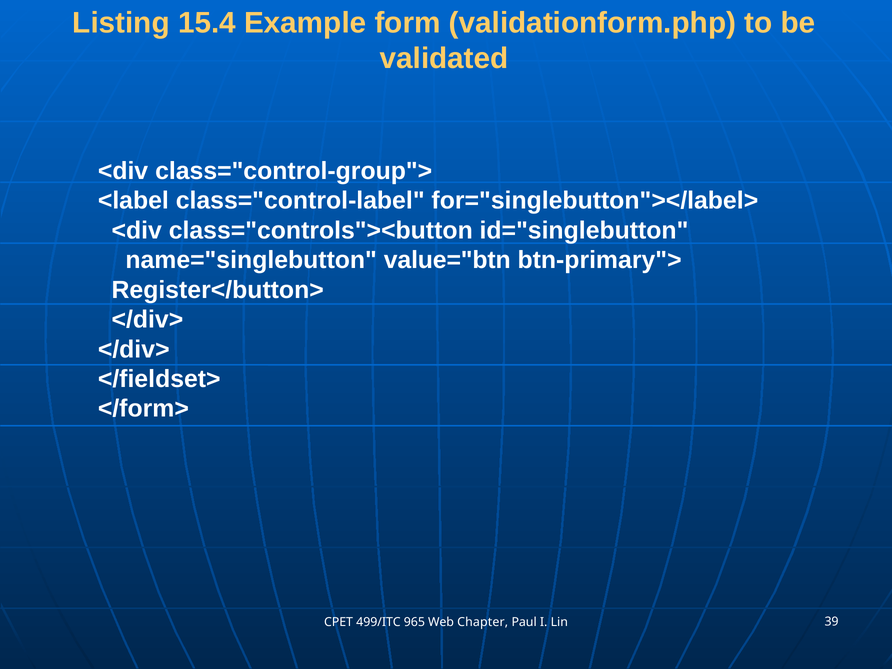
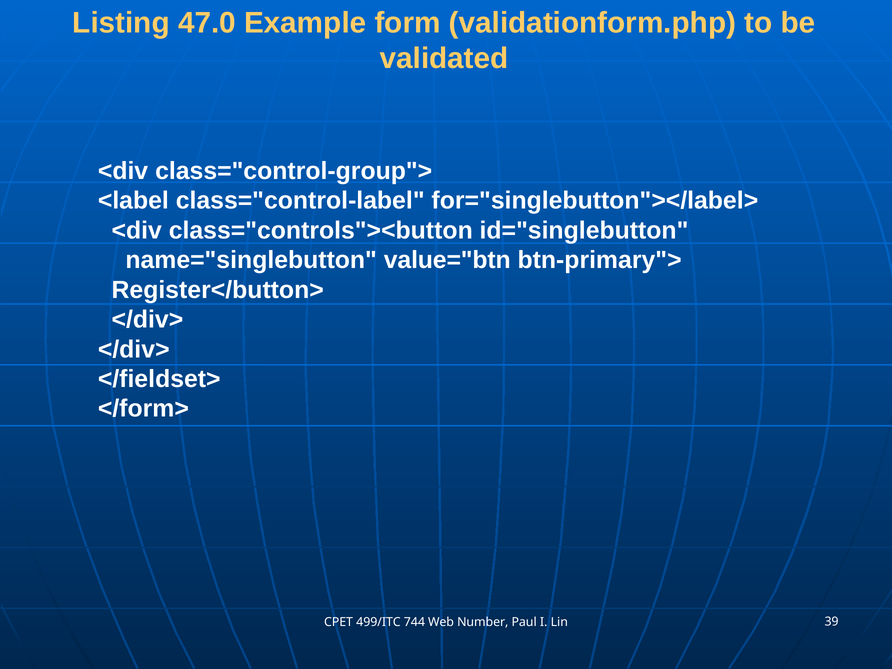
15.4: 15.4 -> 47.0 (207, 23)
965: 965 -> 744 (414, 622)
Chapter: Chapter -> Number (483, 622)
